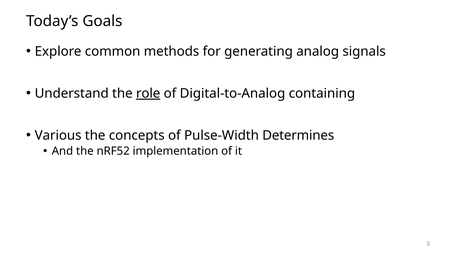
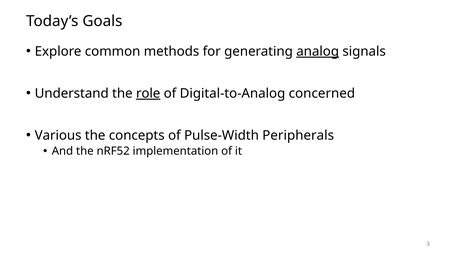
analog underline: none -> present (318, 52)
containing: containing -> concerned (322, 94)
Determines: Determines -> Peripherals (298, 136)
